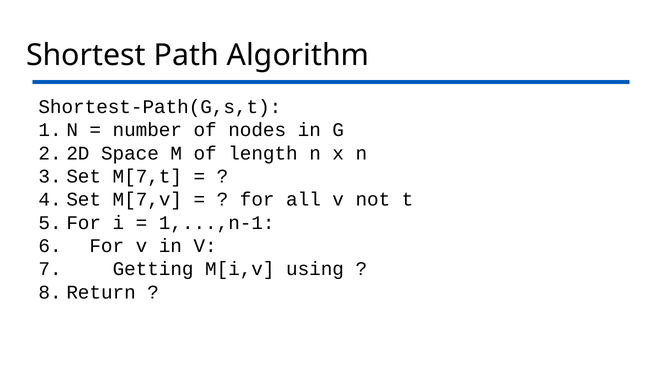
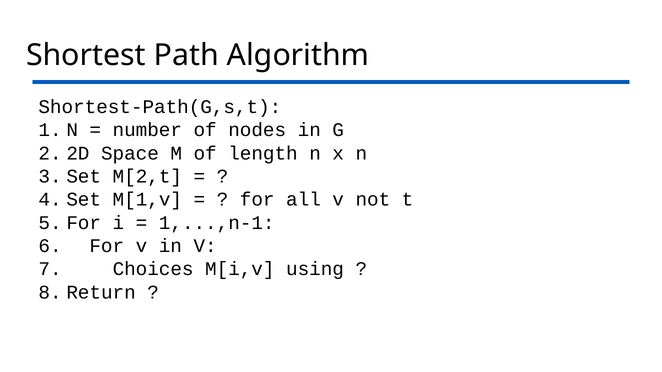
M[7,t: M[7,t -> M[2,t (147, 177)
M[7,v: M[7,v -> M[1,v (147, 200)
Getting: Getting -> Choices (153, 269)
